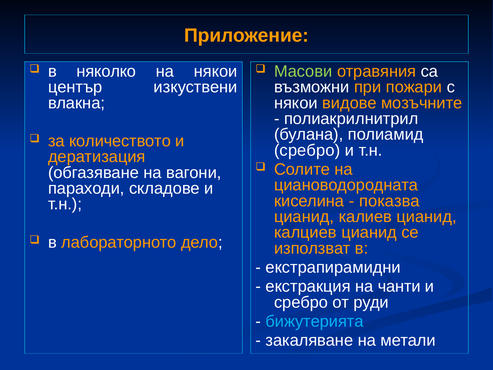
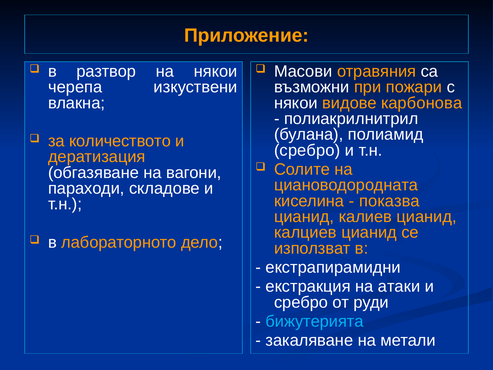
няколко: няколко -> разтвор (106, 71)
Масови colour: light green -> white (303, 71)
център: център -> черепа (75, 87)
мозъчните: мозъчните -> карбонова (422, 103)
чанти: чанти -> атаки (399, 286)
